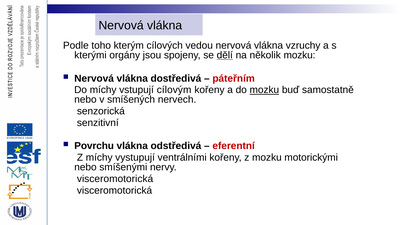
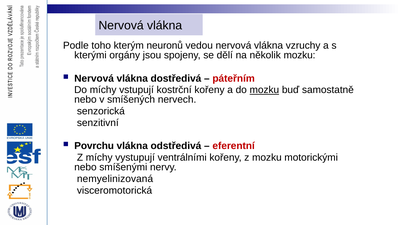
cílových: cílových -> neuronů (165, 46)
dělí underline: present -> none (225, 55)
cílovým: cílovým -> kostrční (174, 90)
visceromotorická: visceromotorická -> nemyelinizovaná (115, 179)
